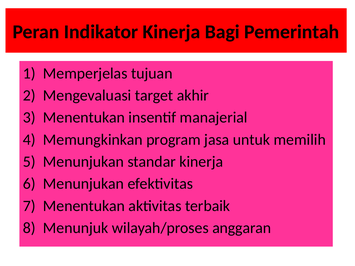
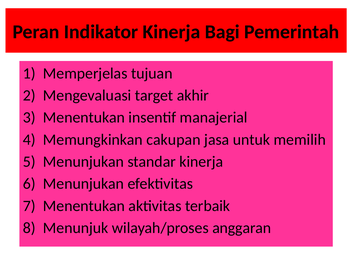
program: program -> cakupan (173, 140)
